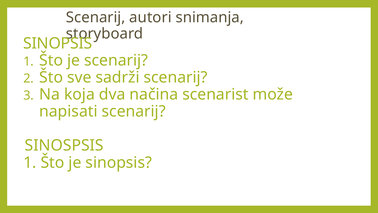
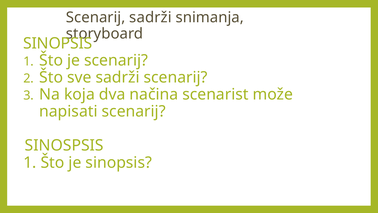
Scenarij autori: autori -> sadrži (150, 17)
